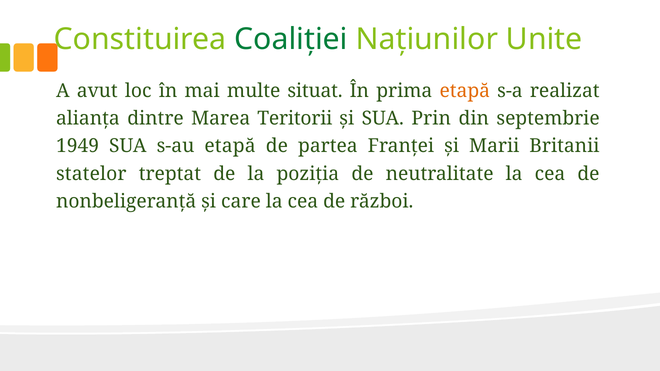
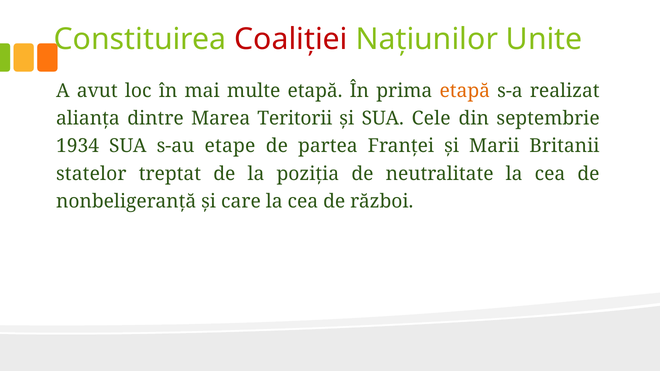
Coaliţiei colour: green -> red (291, 39)
multe situat: situat -> etapă (315, 91)
Prin: Prin -> Cele (431, 119)
1949: 1949 -> 1934 (78, 146)
s-au etapă: etapă -> etape (230, 146)
